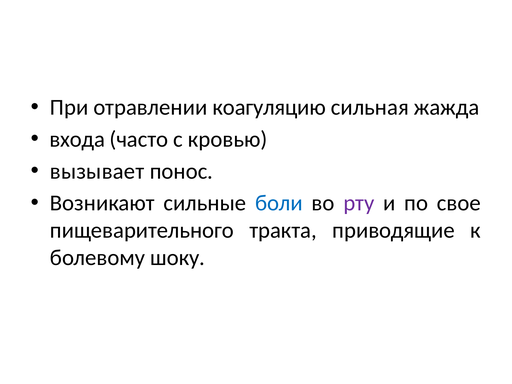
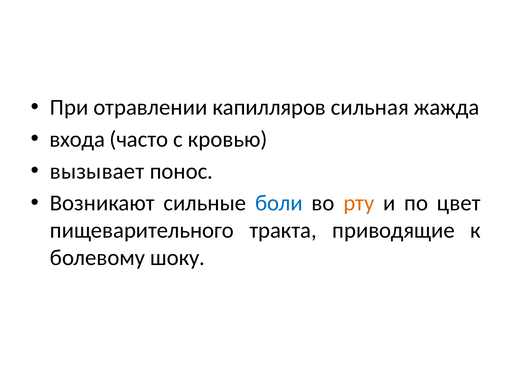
коагуляцию: коагуляцию -> капилляров (269, 107)
рту colour: purple -> orange (359, 203)
свое: свое -> цвет (459, 203)
